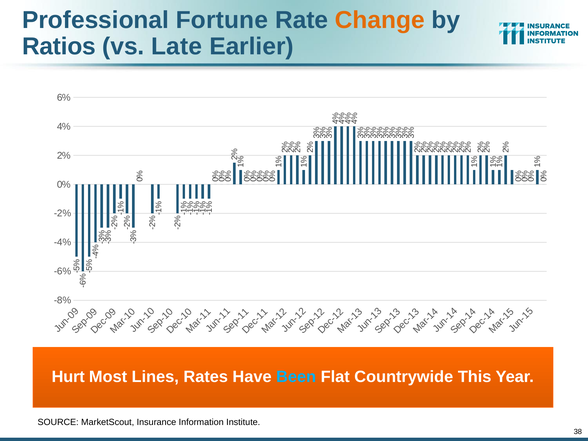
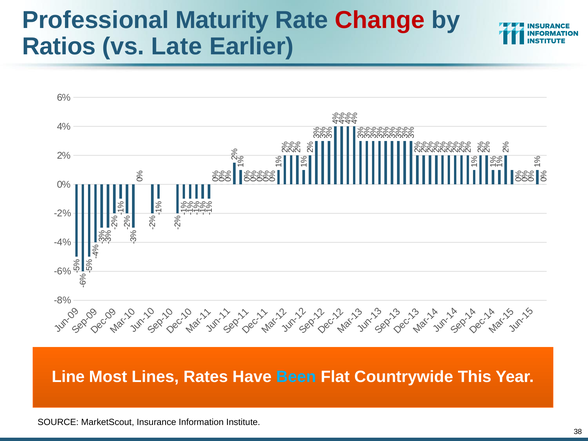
Fortune: Fortune -> Maturity (222, 20)
Change colour: orange -> red (380, 20)
Hurt: Hurt -> Line (68, 377)
